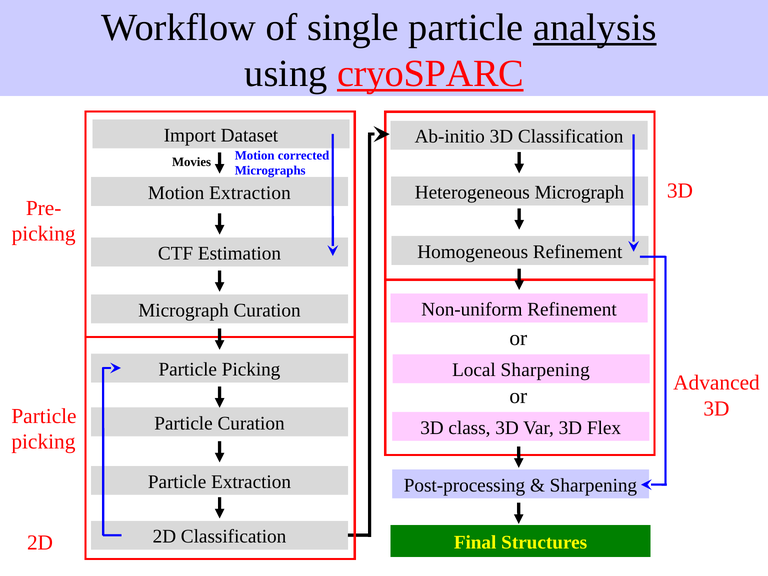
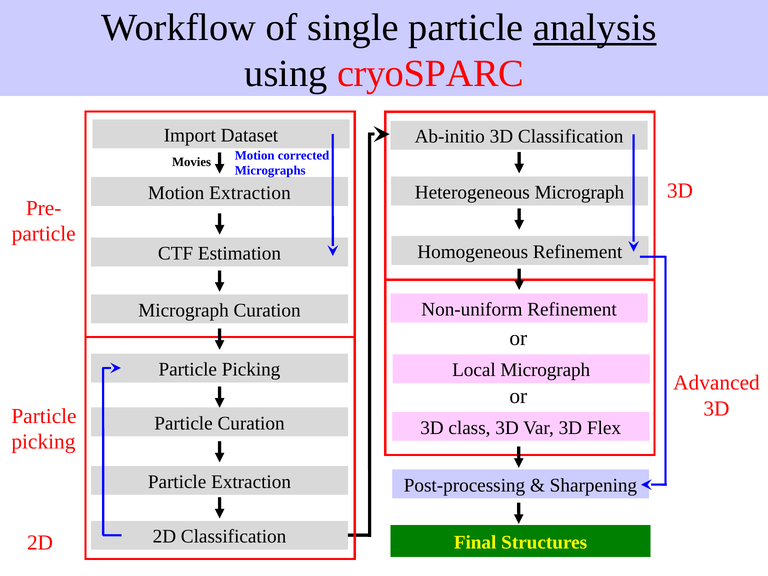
cryoSPARC underline: present -> none (430, 74)
picking: picking -> particle (44, 234)
Local Sharpening: Sharpening -> Micrograph (545, 370)
